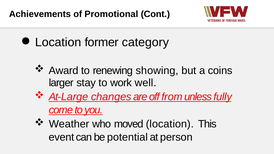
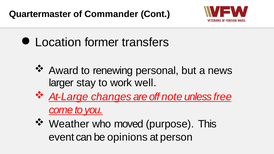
Achievements: Achievements -> Quartermaster (40, 14)
Promotional: Promotional -> Commander (111, 14)
category: category -> transfers (145, 42)
showing: showing -> personal (157, 71)
coins: coins -> news (220, 71)
from: from -> note (172, 97)
fully: fully -> free (223, 97)
moved location: location -> purpose (170, 124)
potential: potential -> opinions (127, 137)
